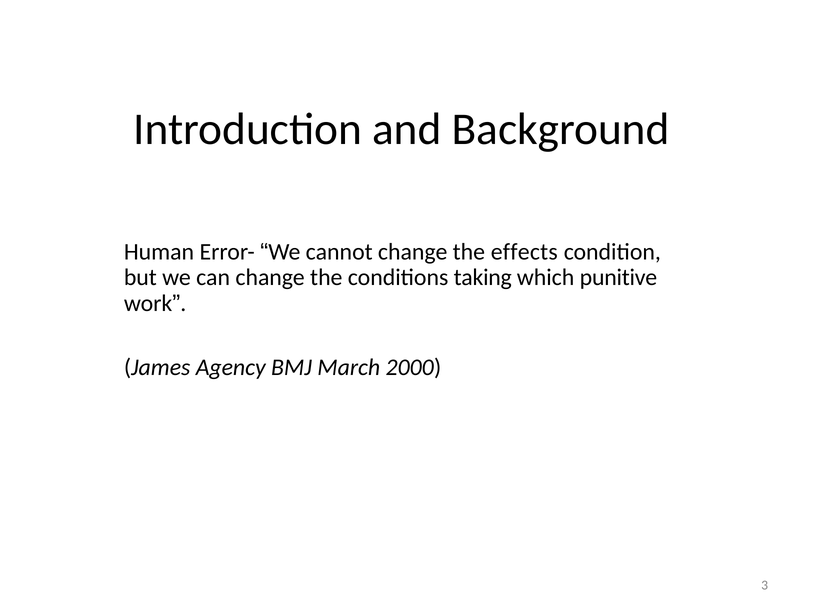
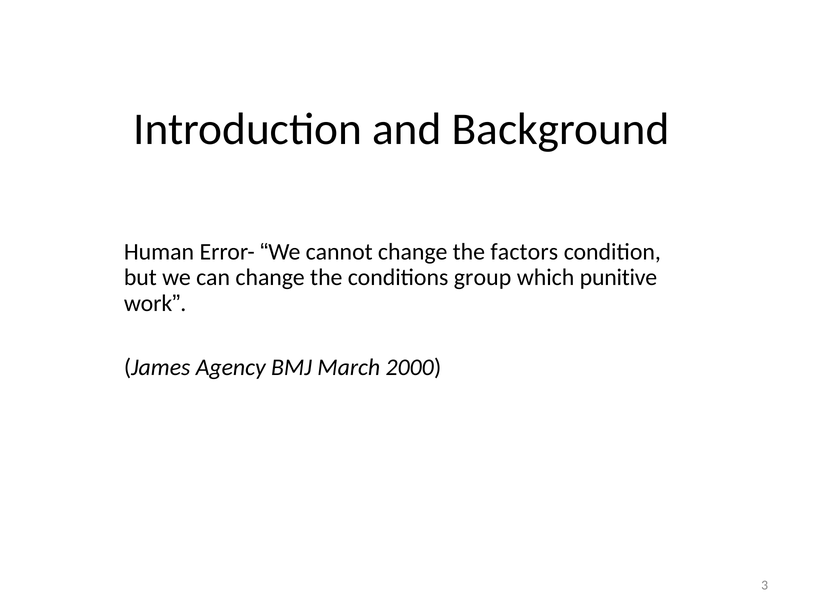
effects: effects -> factors (524, 252)
taking: taking -> group (483, 277)
